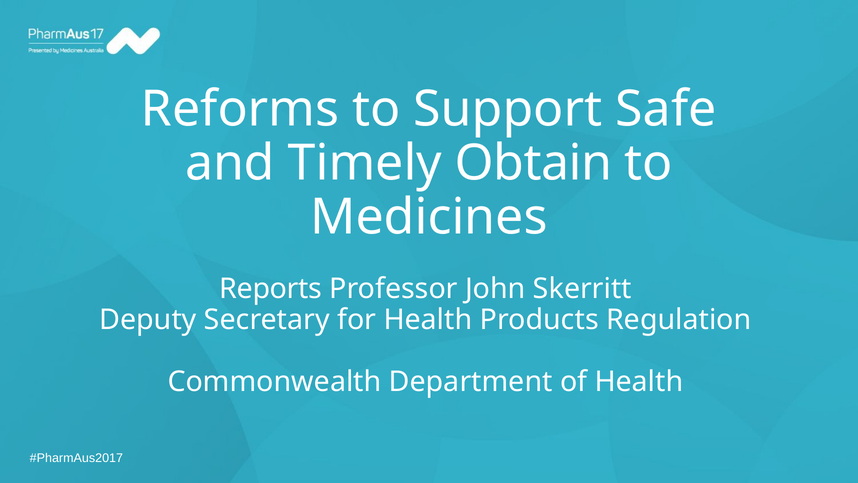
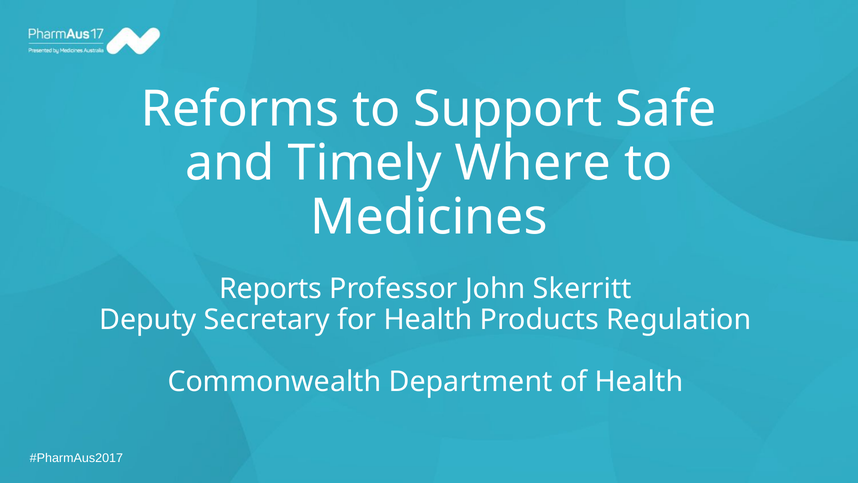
Obtain: Obtain -> Where (533, 163)
